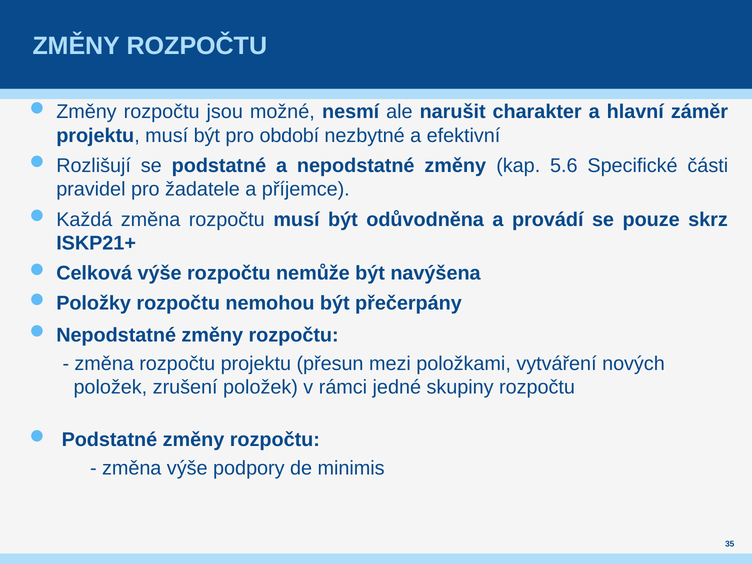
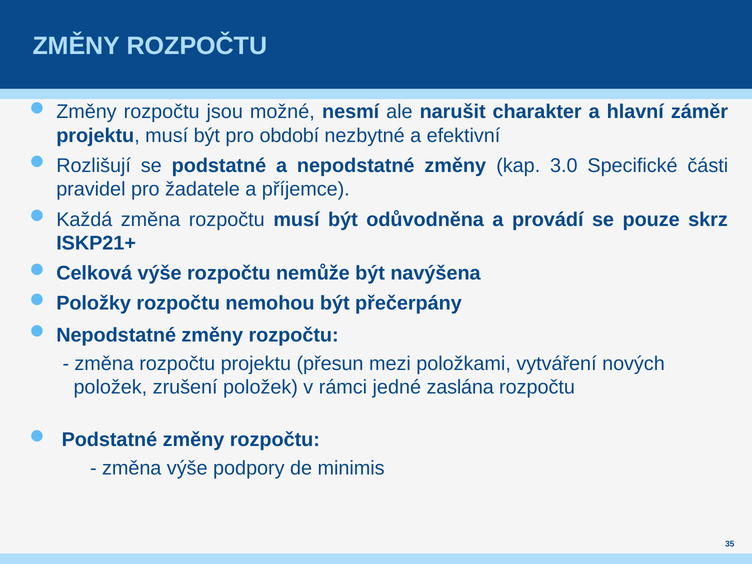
5.6: 5.6 -> 3.0 (564, 166)
skupiny: skupiny -> zaslána (460, 387)
